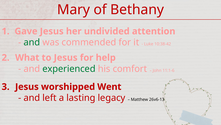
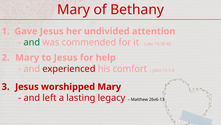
What: What -> Mary (27, 57)
experienced colour: green -> red (69, 68)
worshipped Went: Went -> Mary (109, 86)
